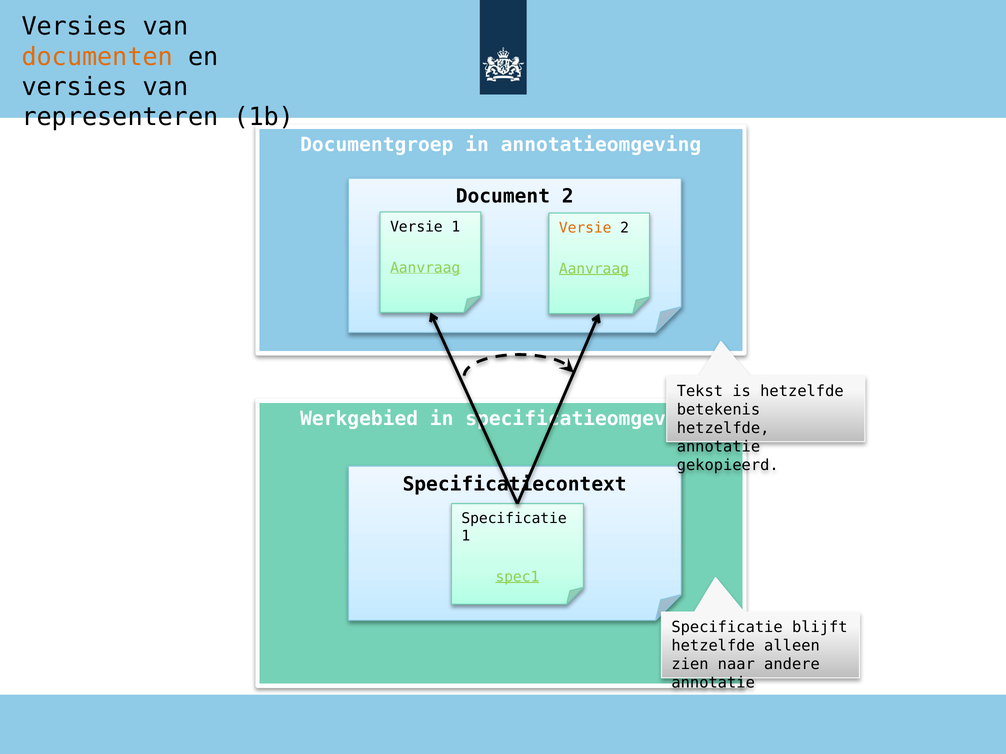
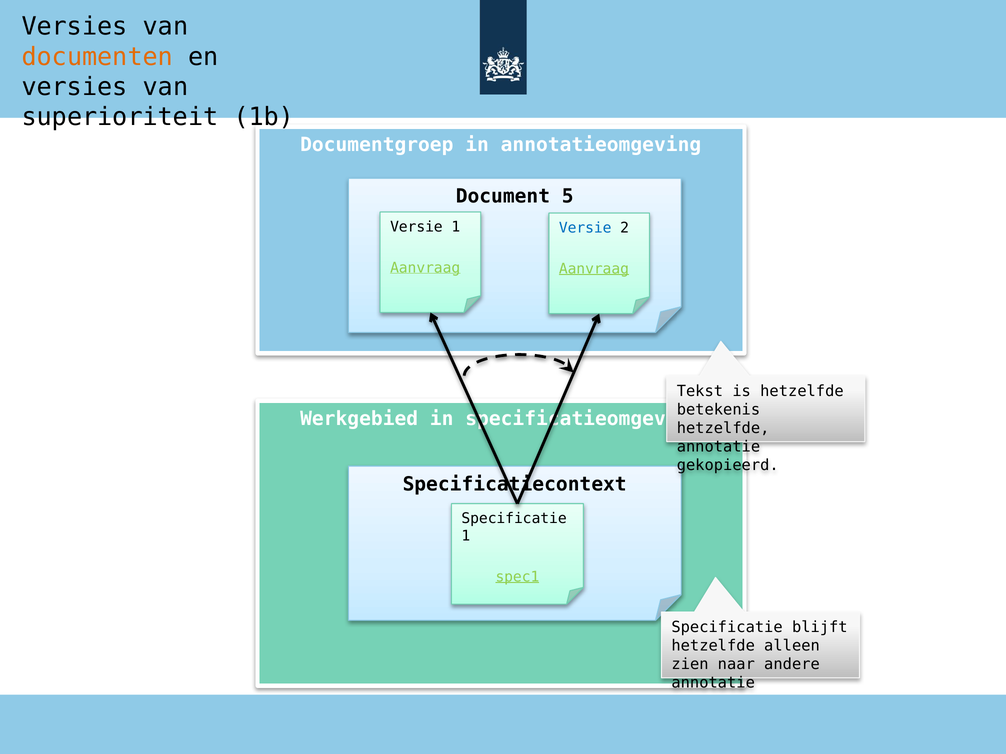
representeren: representeren -> superioriteit (120, 117)
Document 2: 2 -> 5 (568, 197)
Versie colour: orange -> blue (585, 228)
